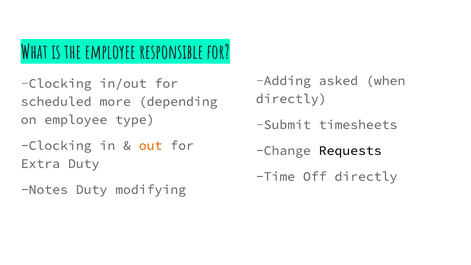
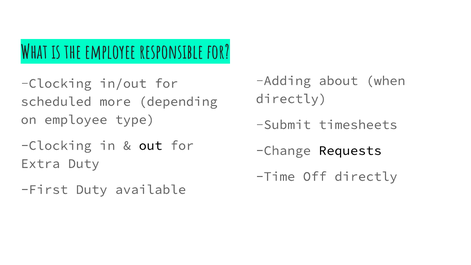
asked: asked -> about (338, 81)
out colour: orange -> black (151, 145)
Notes: Notes -> First (44, 189)
modifying: modifying -> available (151, 189)
